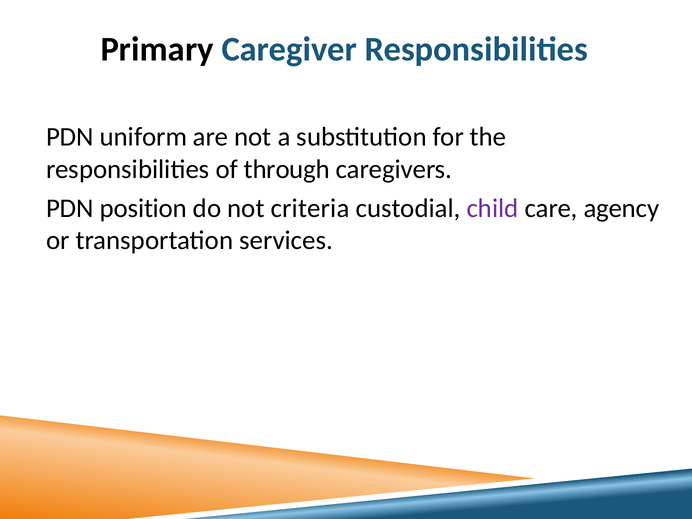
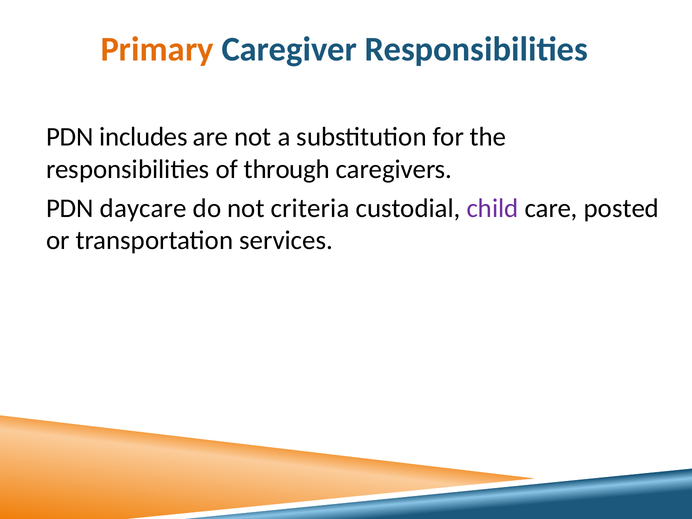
Primary colour: black -> orange (157, 50)
uniform: uniform -> includes (144, 137)
position: position -> daycare (143, 208)
agency: agency -> posted (621, 208)
